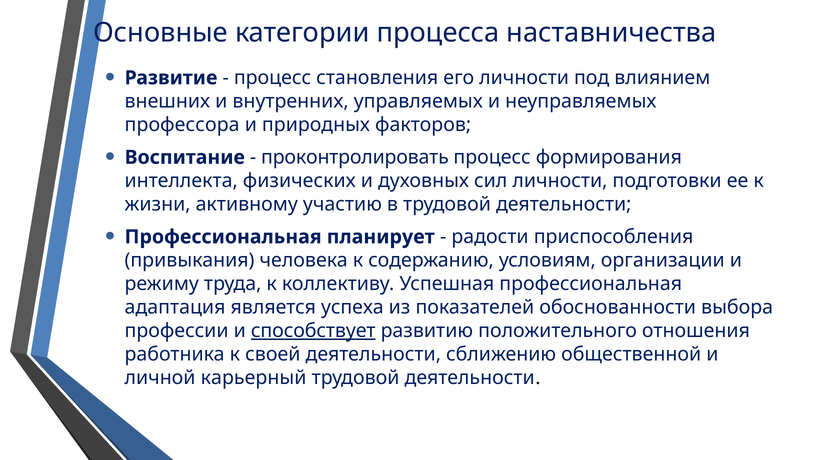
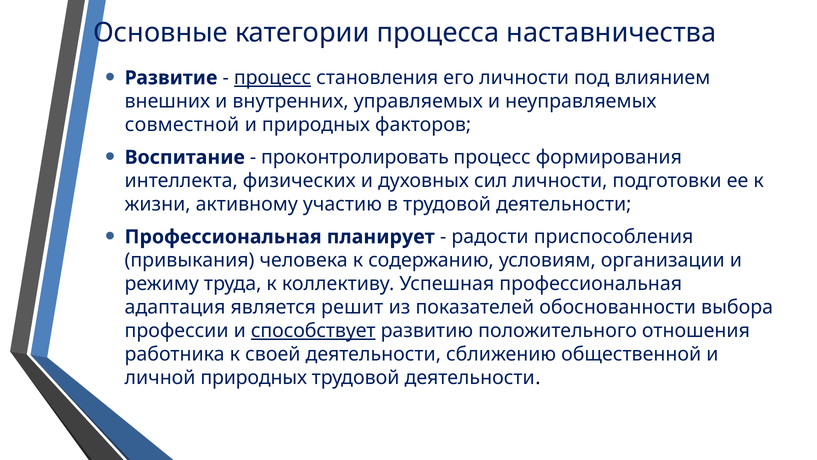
процесс underline: none -> present (273, 78)
профессора: профессора -> совместной (182, 125)
успеха: успеха -> решит (352, 307)
личной карьерный: карьерный -> природных (254, 377)
